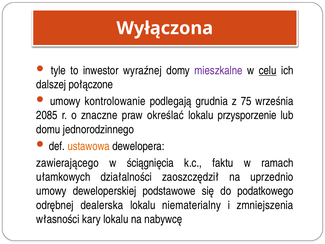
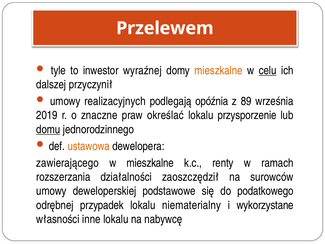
Wyłączona: Wyłączona -> Przelewem (165, 28)
mieszkalne colour: purple -> orange (218, 70)
połączone: połączone -> przyczynił (91, 84)
kontrolowanie: kontrolowanie -> realizacyjnych (115, 101)
grudnia: grudnia -> opóźnia (212, 101)
75: 75 -> 89 (246, 101)
2085: 2085 -> 2019 (47, 115)
domu underline: none -> present (48, 129)
w ściągnięcia: ściągnięcia -> mieszkalne (150, 163)
faktu: faktu -> renty (223, 163)
ułamkowych: ułamkowych -> rozszerzania (63, 177)
uprzednio: uprzednio -> surowców (272, 177)
dealerska: dealerska -> przypadek (102, 205)
zmniejszenia: zmniejszenia -> wykorzystane (265, 205)
kary: kary -> inne (91, 219)
